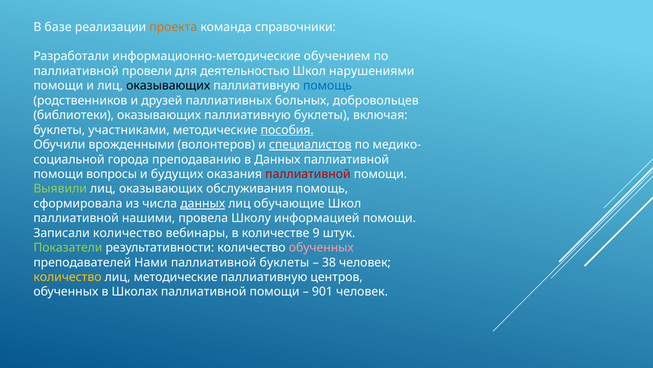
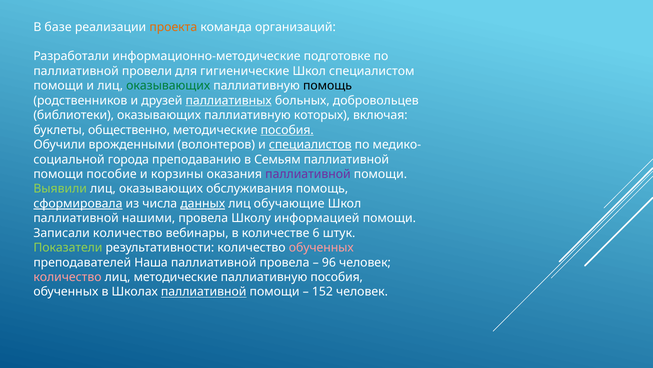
справочники: справочники -> организаций (295, 27)
обучением: обучением -> подготовке (337, 56)
деятельностью: деятельностью -> гигиенические (245, 71)
нарушениями: нарушениями -> специалистом (372, 71)
оказывающих colour: black -> green (168, 86)
помощь colour: blue -> black (328, 86)
паллиативных underline: none -> present (229, 100)
паллиативную буклеты: буклеты -> которых (322, 115)
участниками: участниками -> общественно (129, 130)
в Данных: Данных -> Семьям (277, 159)
вопросы: вопросы -> пособие (112, 174)
будущих: будущих -> корзины (177, 174)
паллиативной colour: red -> purple (308, 174)
сформировала underline: none -> present (78, 203)
9: 9 -> 6 (316, 233)
Нами: Нами -> Наша (151, 262)
паллиативной буклеты: буклеты -> провела (284, 262)
38: 38 -> 96 (329, 262)
количество colour: yellow -> pink (67, 277)
паллиативную центров: центров -> пособия (337, 277)
паллиативной underline: none -> present (204, 291)
901: 901 -> 152 (322, 291)
